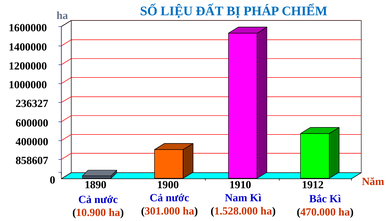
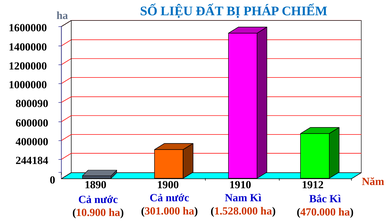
236327: 236327 -> 800090 (32, 103)
858607: 858607 -> 244184 (32, 160)
